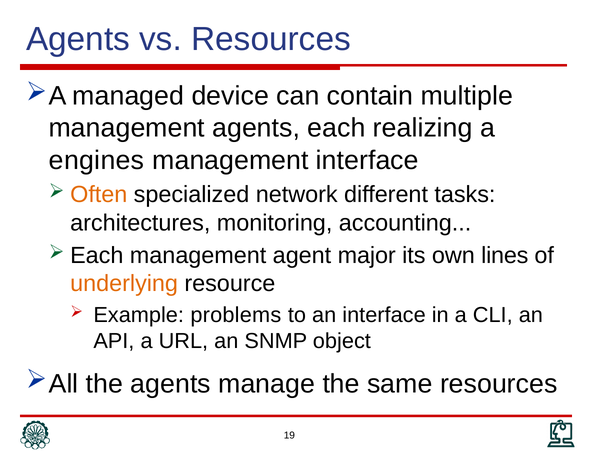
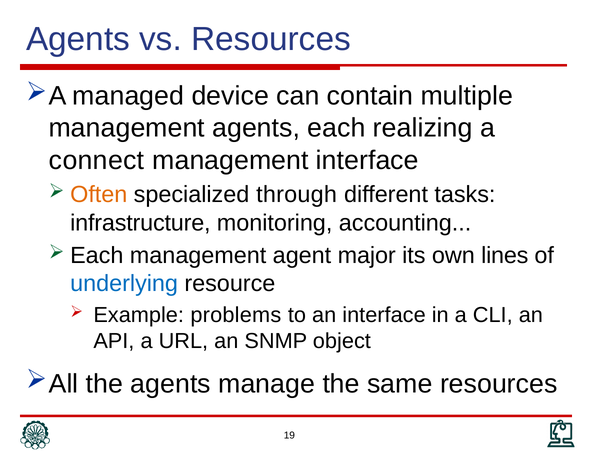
engines: engines -> connect (97, 160)
network: network -> through (297, 195)
architectures: architectures -> infrastructure (140, 223)
underlying colour: orange -> blue (124, 284)
